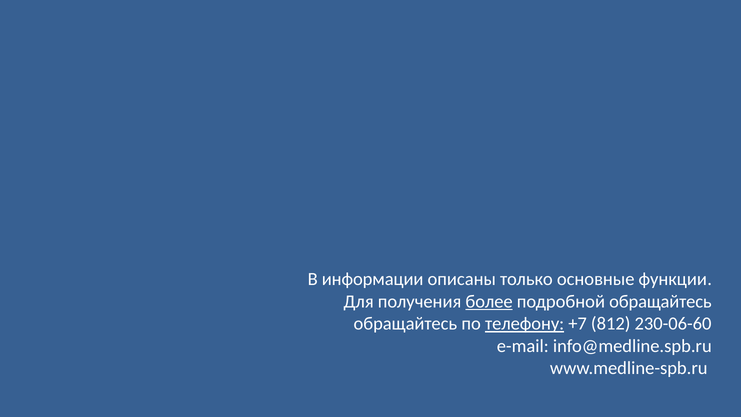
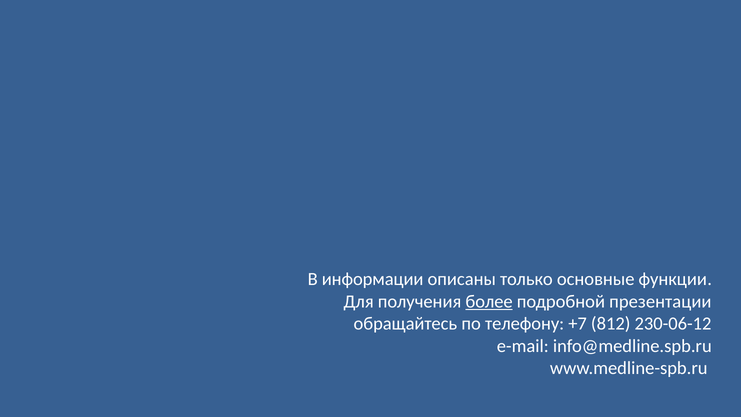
подробной обращайтесь: обращайтесь -> презентации (660, 301)
телефону underline: present -> none (525, 324)
230-06-60: 230-06-60 -> 230-06-12 (673, 324)
